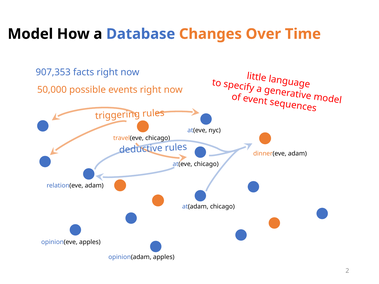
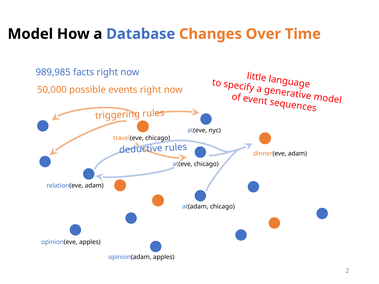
907,353: 907,353 -> 989,985 (53, 72)
